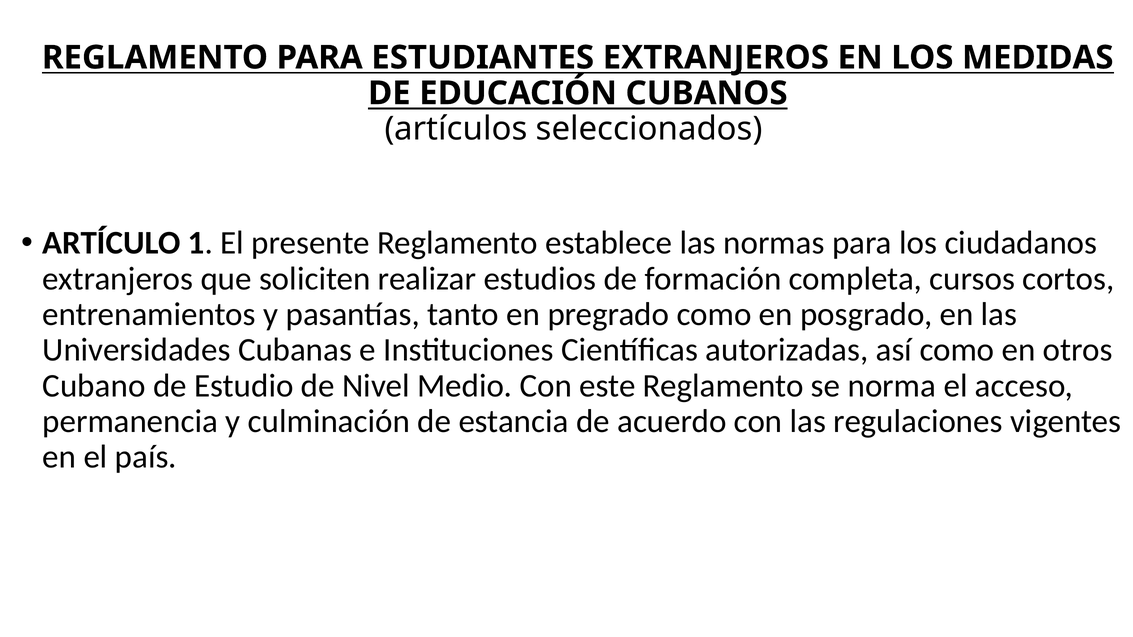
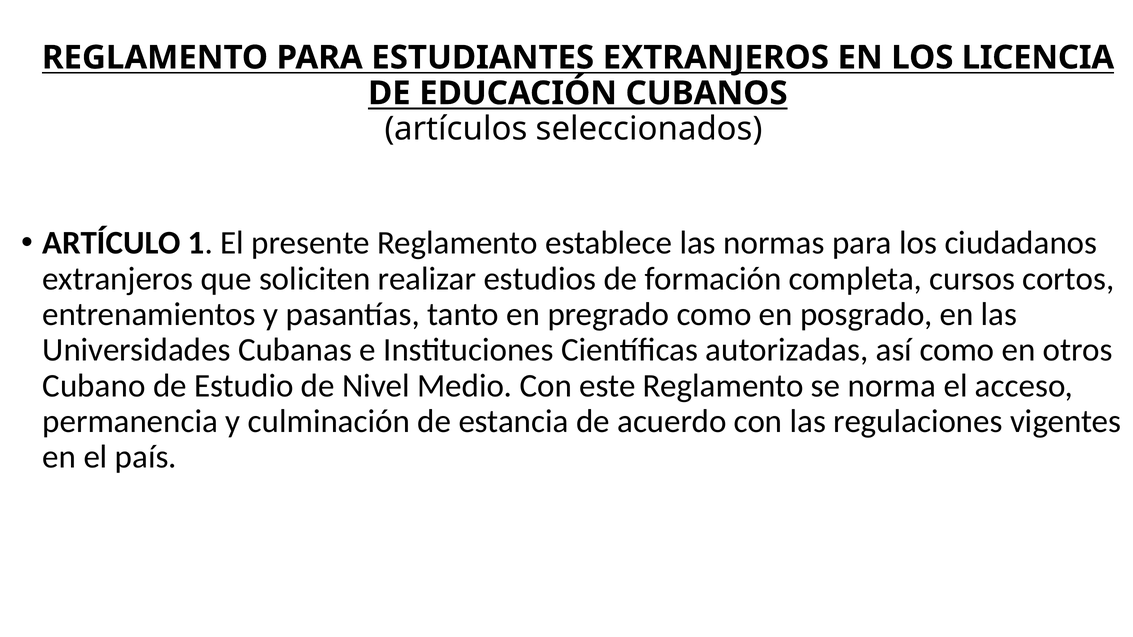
MEDIDAS: MEDIDAS -> LICENCIA (1038, 58)
